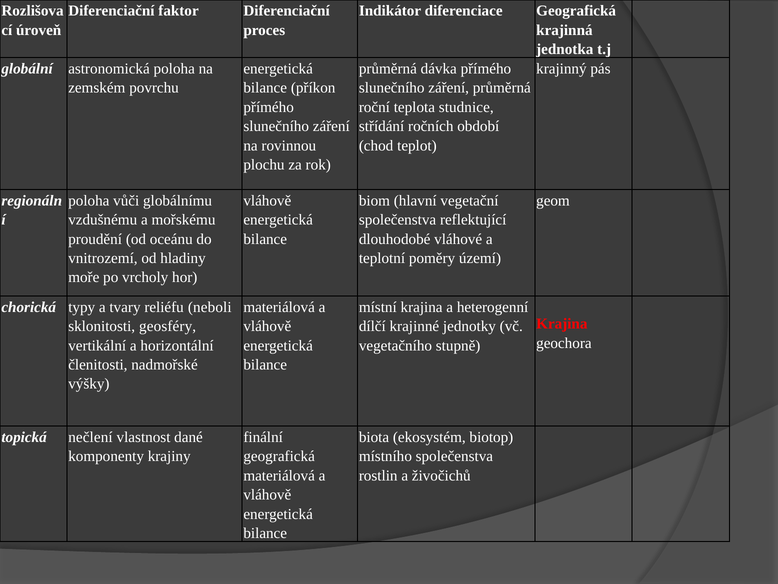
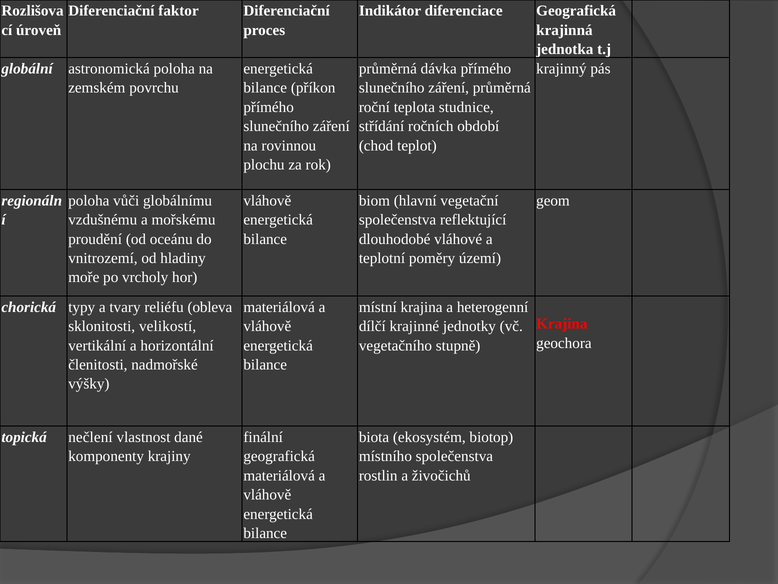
neboli: neboli -> obleva (210, 307)
geosféry: geosféry -> velikostí (168, 326)
